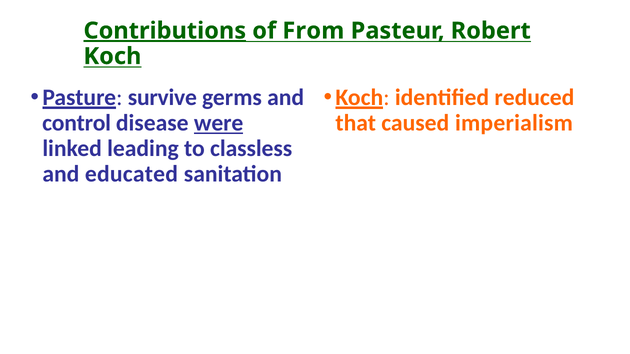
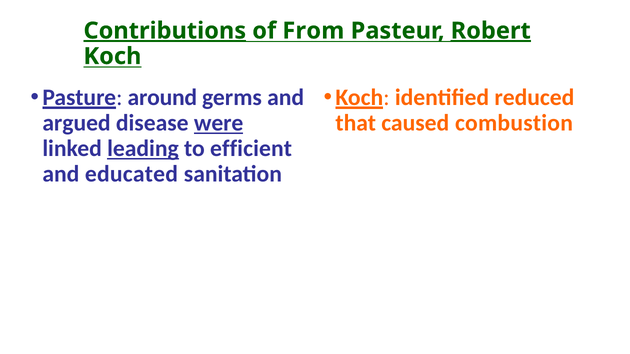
Robert underline: none -> present (491, 31)
survive: survive -> around (162, 98)
control: control -> argued (77, 123)
imperialism: imperialism -> combustion (514, 123)
leading underline: none -> present (143, 149)
classless: classless -> efficient (251, 149)
